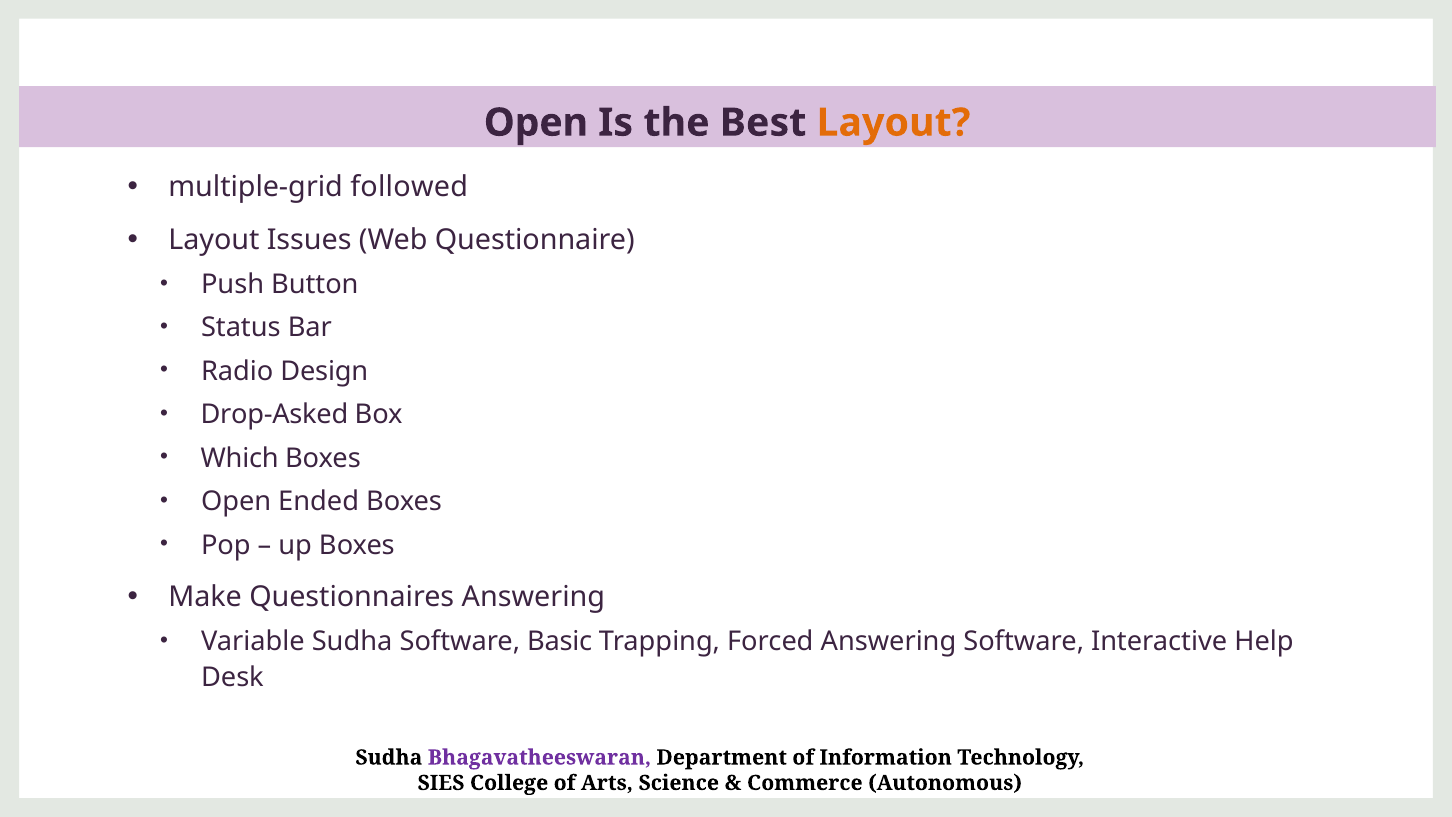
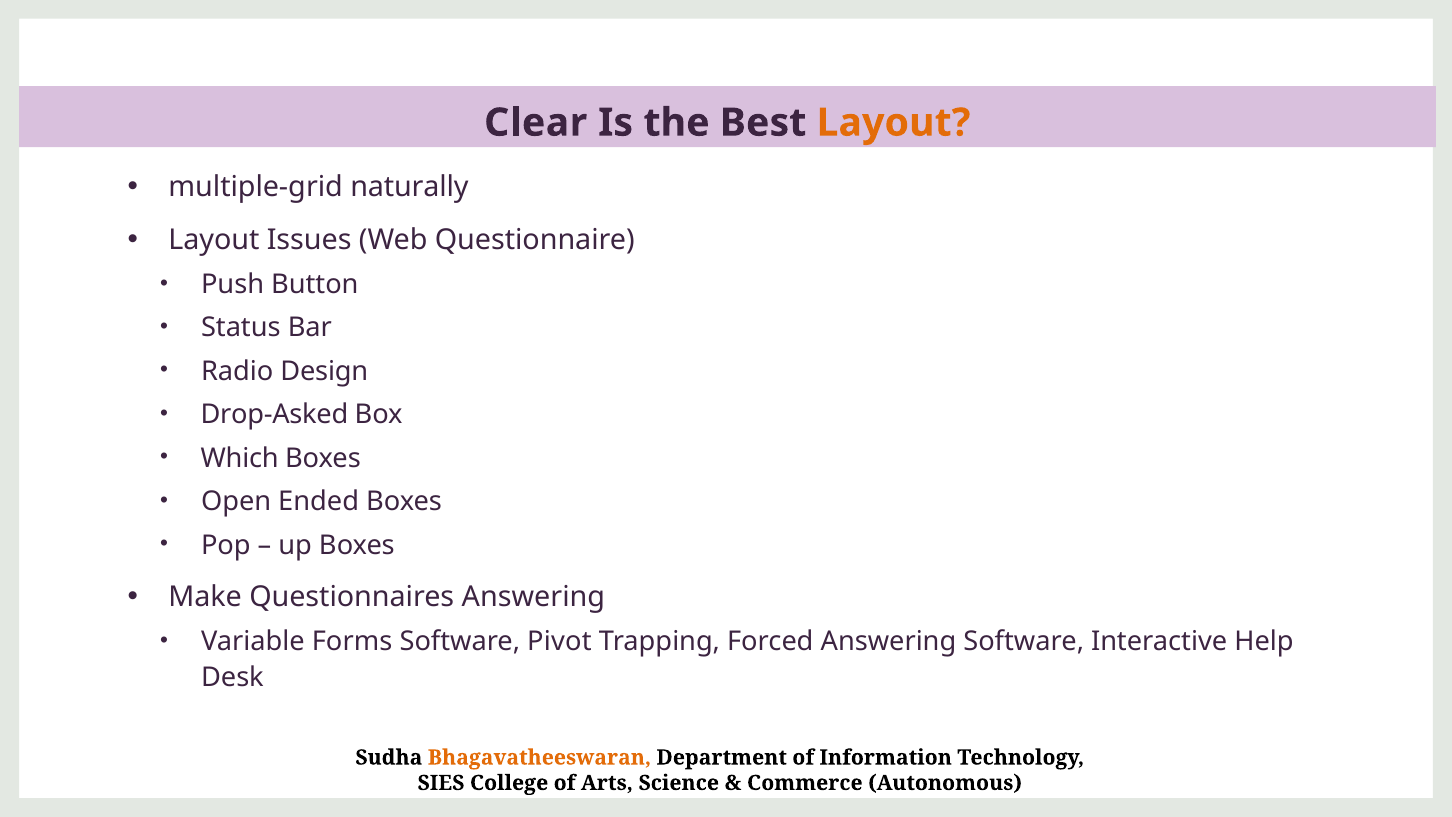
Open: Open -> Clear (536, 123)
followed: followed -> naturally (409, 187)
Variable Sudha: Sudha -> Forms (352, 641)
Basic: Basic -> Pivot (559, 641)
Bhagavatheeswaran colour: purple -> orange (540, 757)
